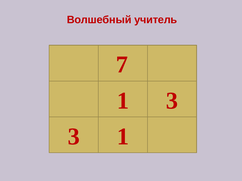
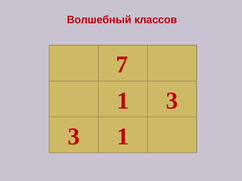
учитель: учитель -> классов (156, 20)
